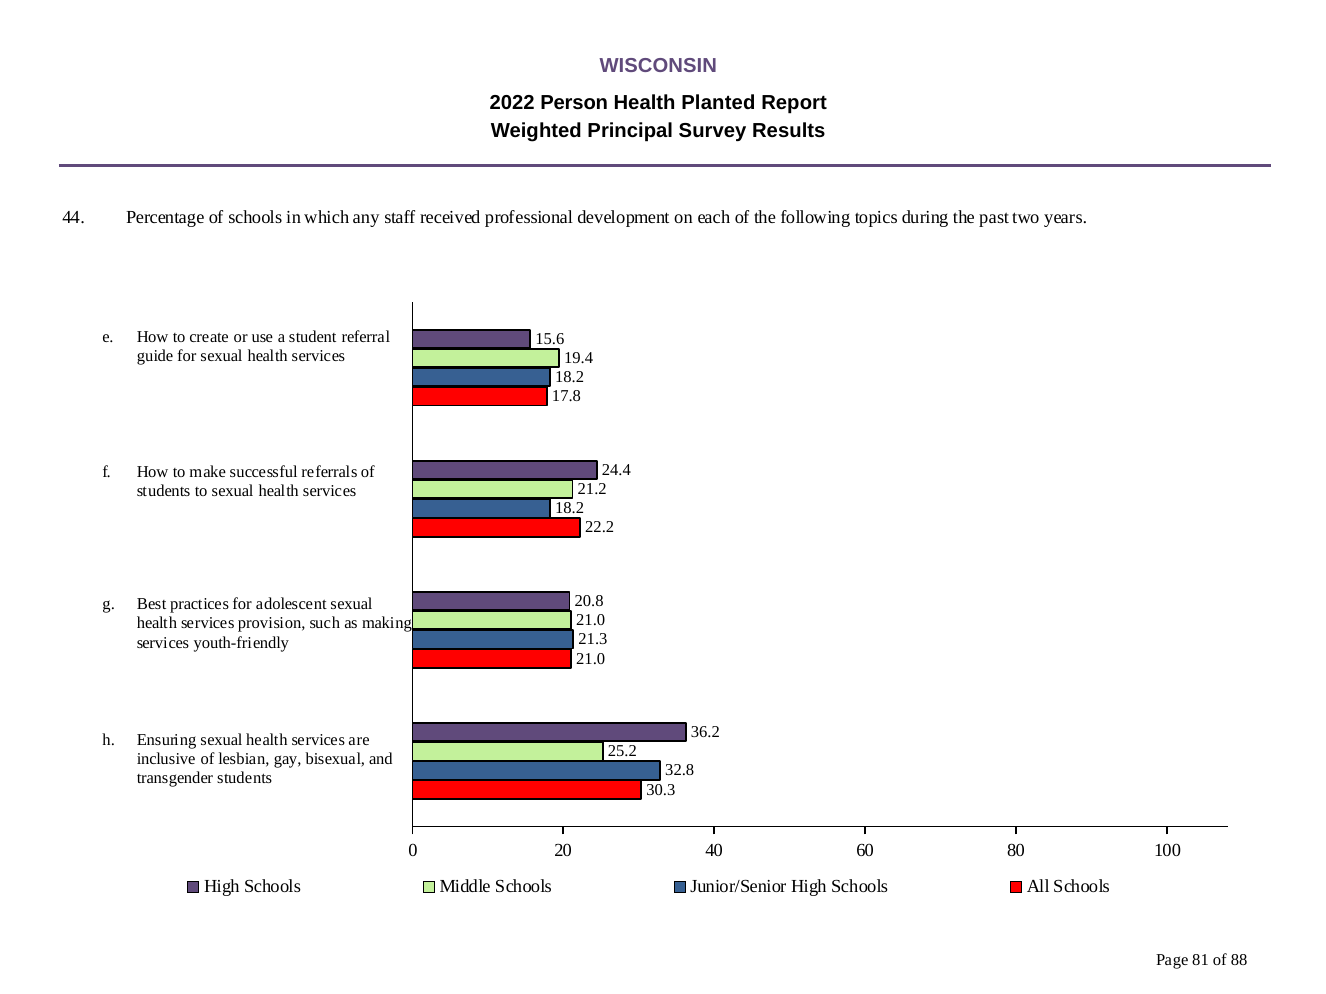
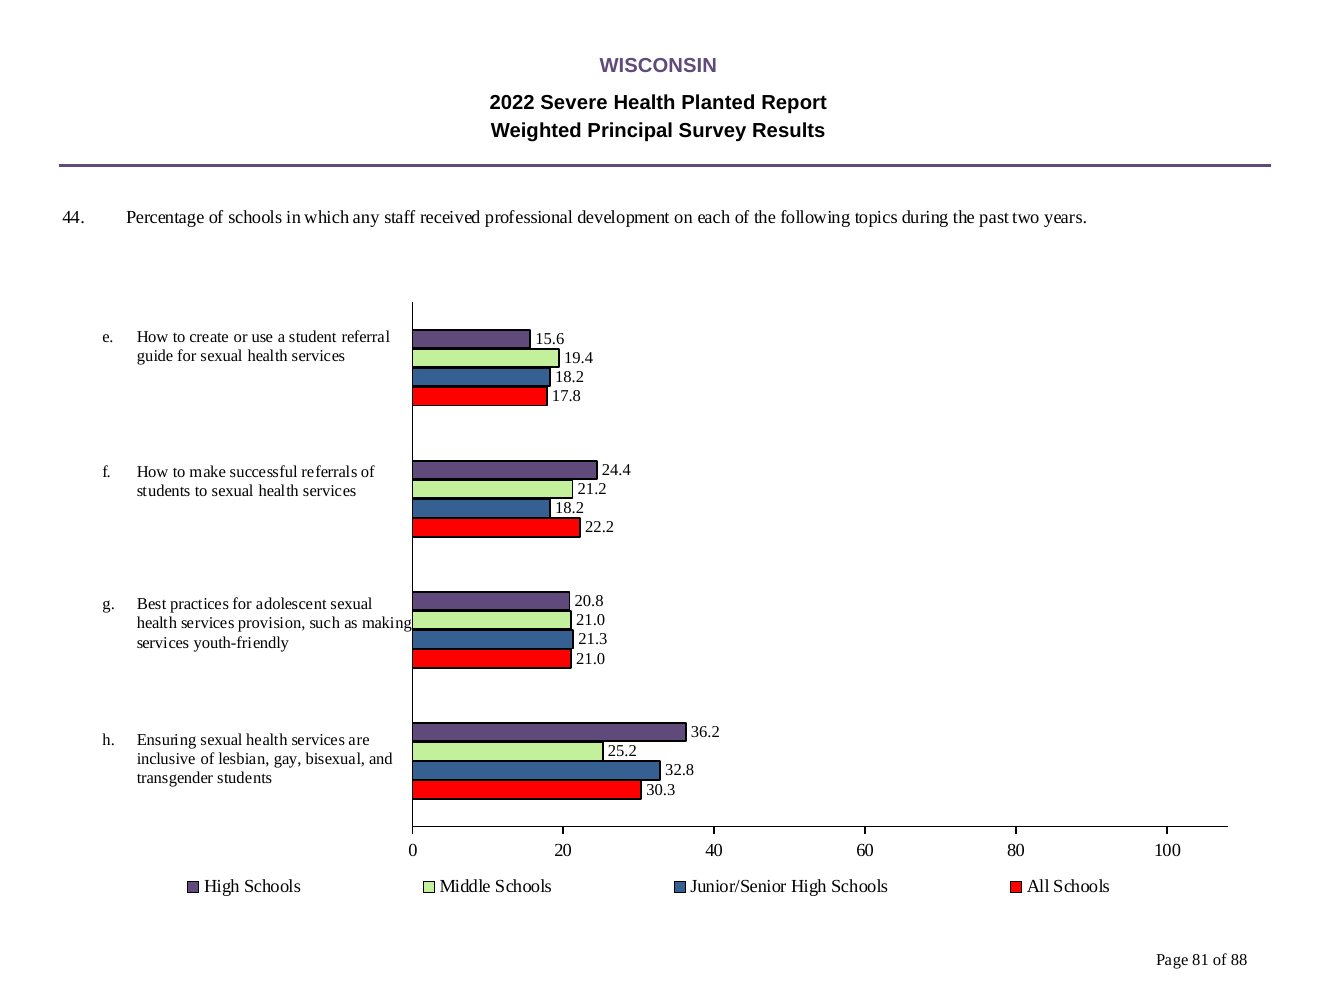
Person: Person -> Severe (574, 103)
